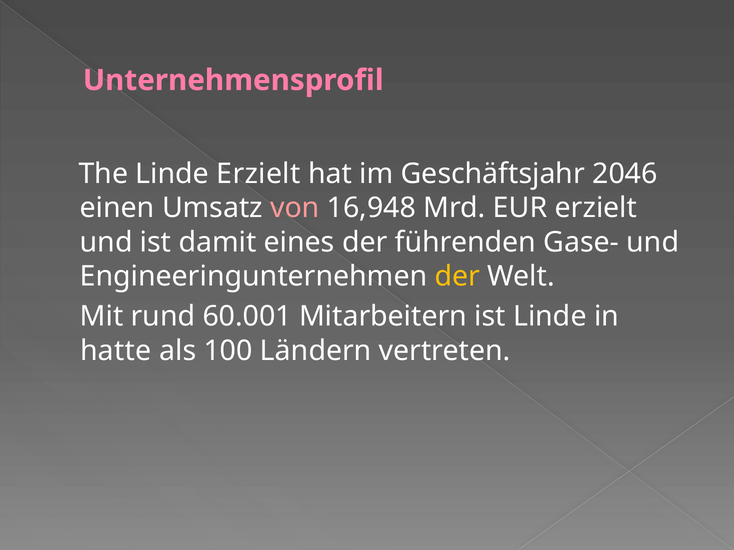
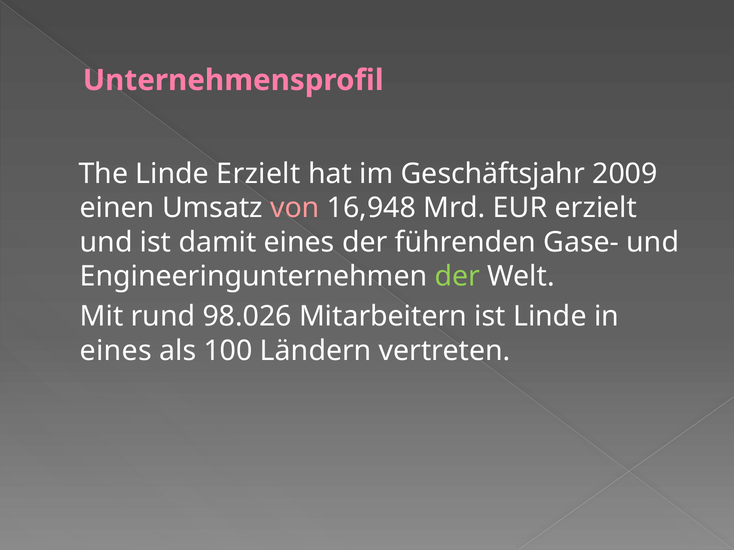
2046: 2046 -> 2009 (625, 174)
der colour: yellow -> light green (457, 277)
60.001: 60.001 -> 98.026 (247, 317)
hatte: hatte -> eines (116, 351)
